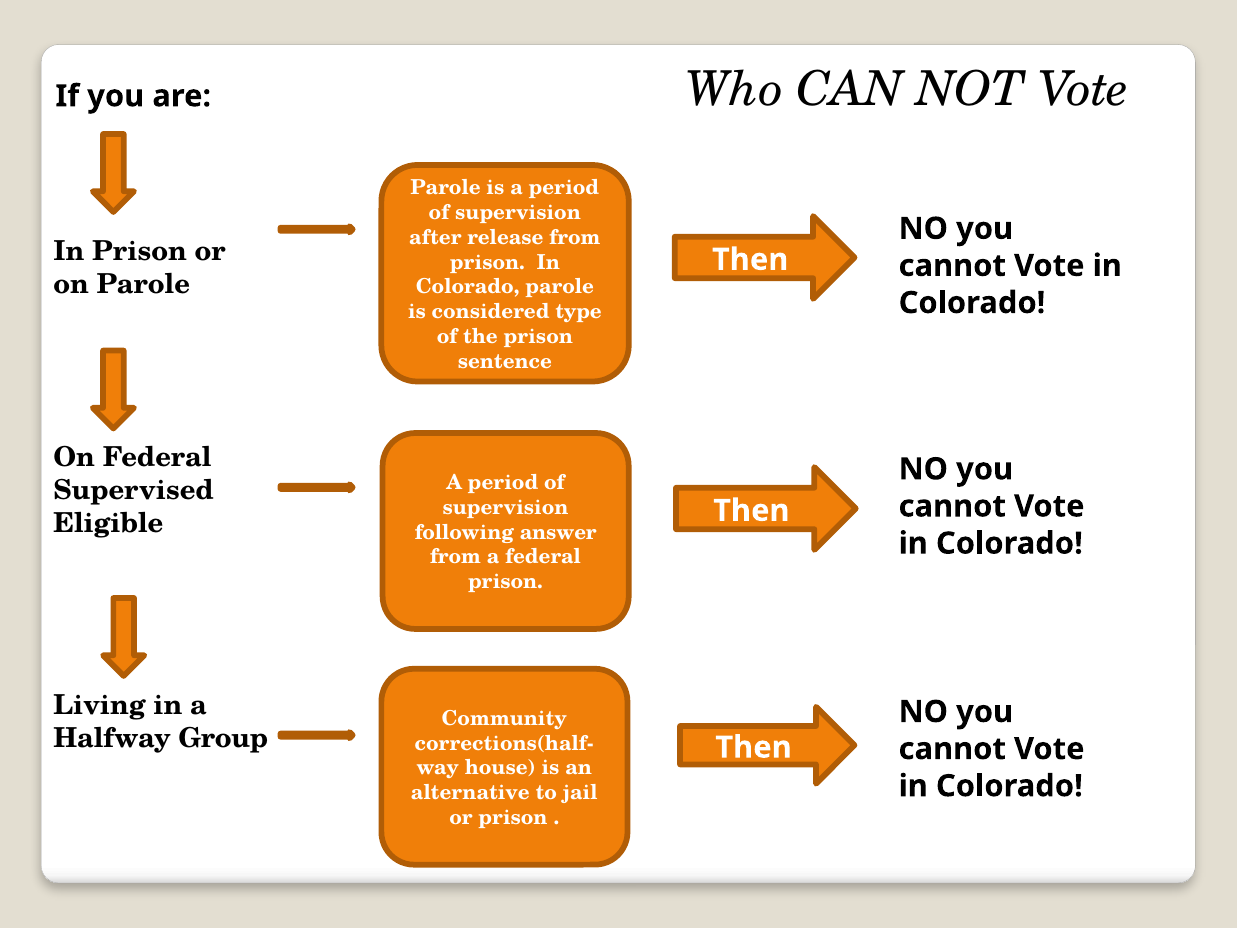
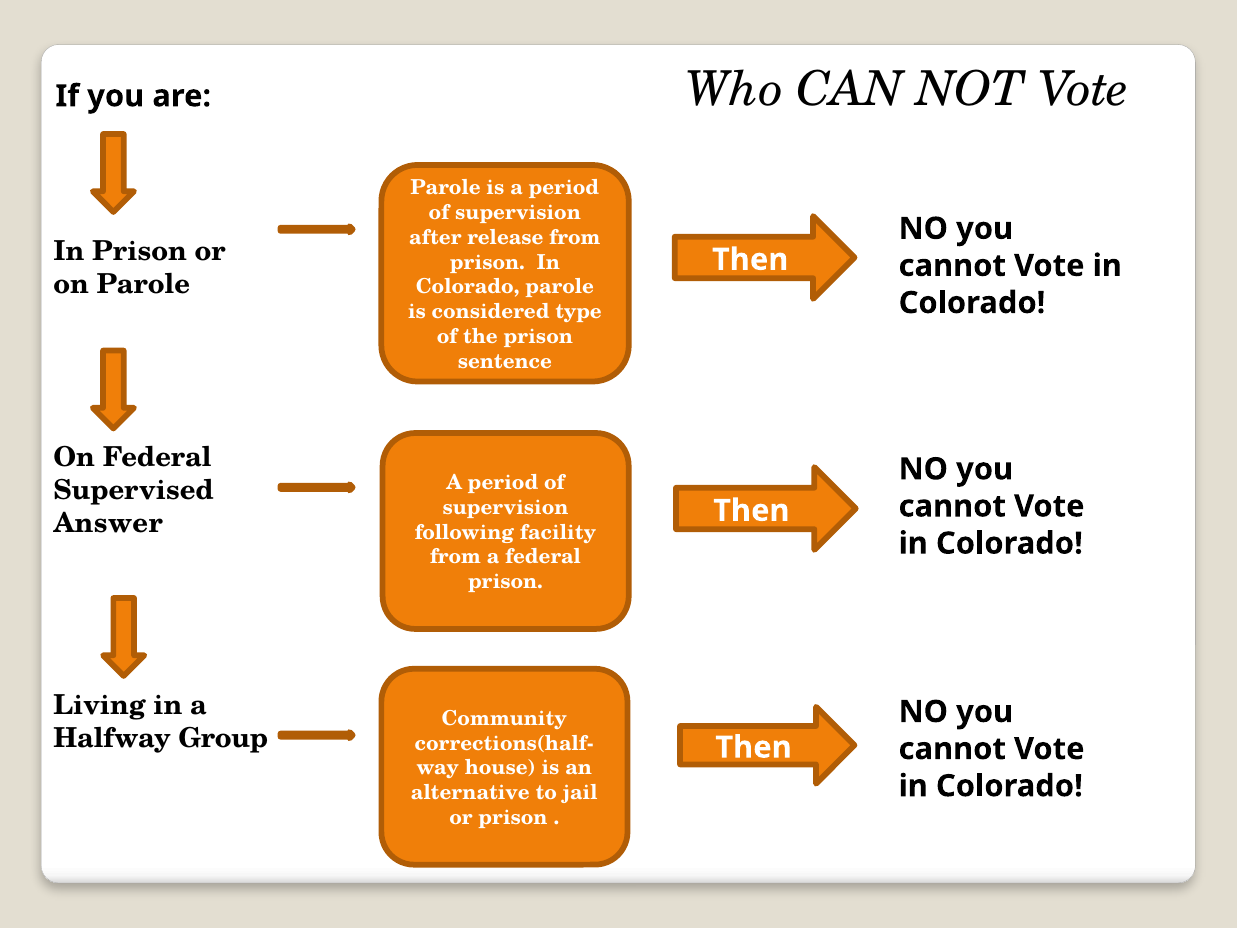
Eligible: Eligible -> Answer (108, 523)
answer: answer -> facility (558, 532)
